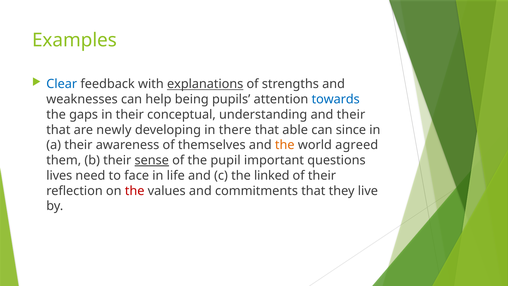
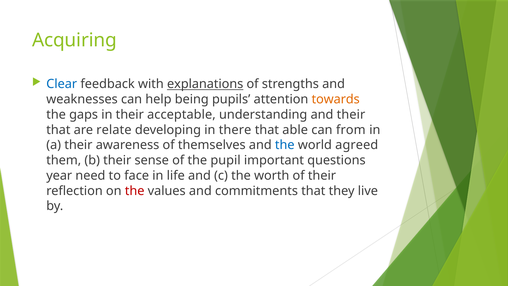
Examples: Examples -> Acquiring (74, 40)
towards colour: blue -> orange (336, 99)
conceptual: conceptual -> acceptable (181, 114)
newly: newly -> relate (114, 130)
since: since -> from (351, 130)
the colour: orange -> blue (285, 145)
sense underline: present -> none (152, 160)
lives: lives -> year (59, 175)
linked: linked -> worth (272, 175)
